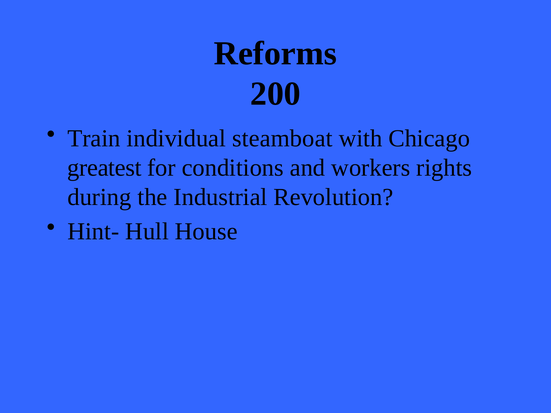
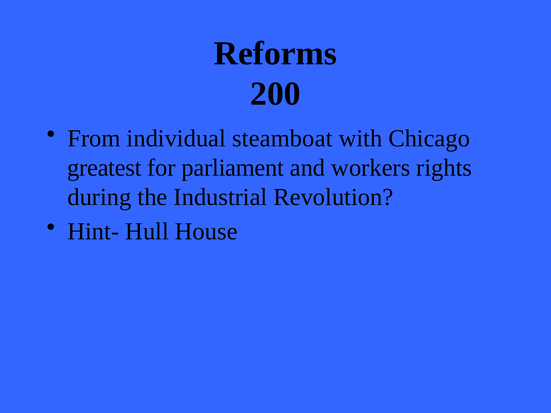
Train: Train -> From (94, 139)
conditions: conditions -> parliament (233, 168)
